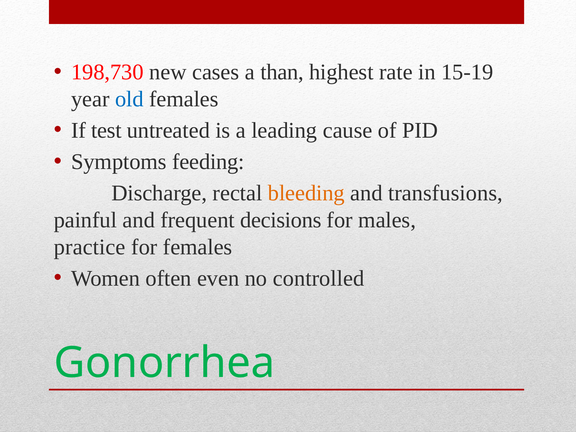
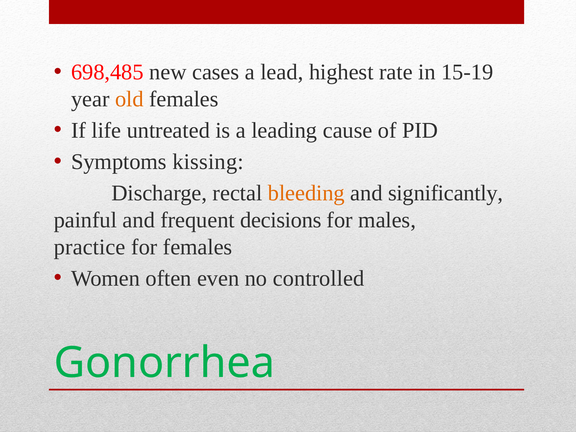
198,730: 198,730 -> 698,485 (107, 72)
than: than -> lead (282, 72)
old colour: blue -> orange (129, 99)
test: test -> life (106, 130)
feeding: feeding -> kissing (208, 162)
transfusions: transfusions -> significantly (446, 193)
